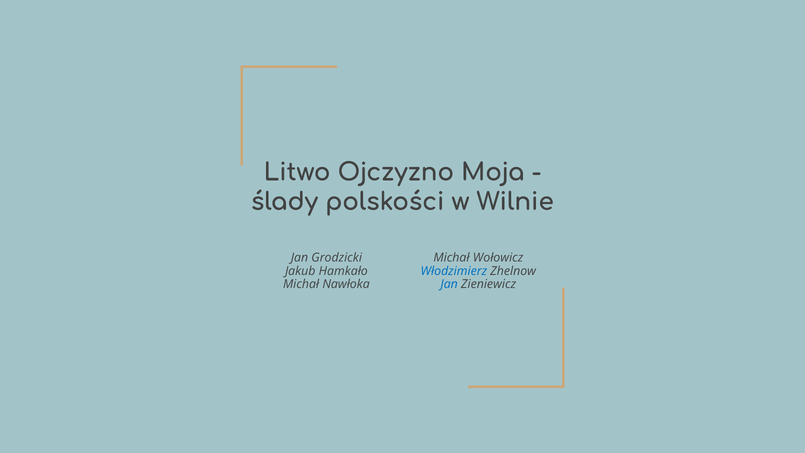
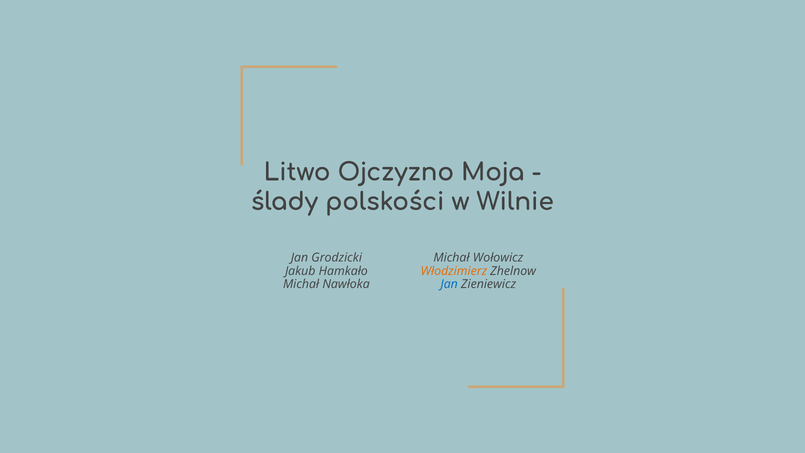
Włodzimierz colour: blue -> orange (454, 271)
